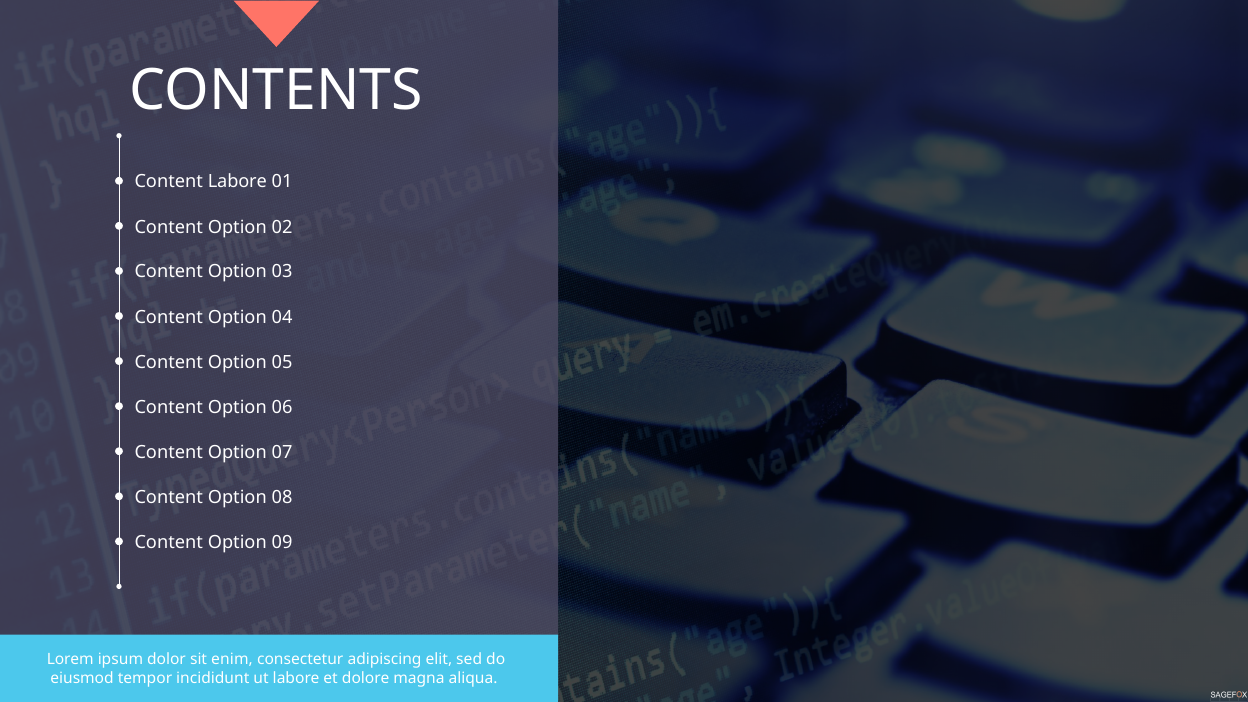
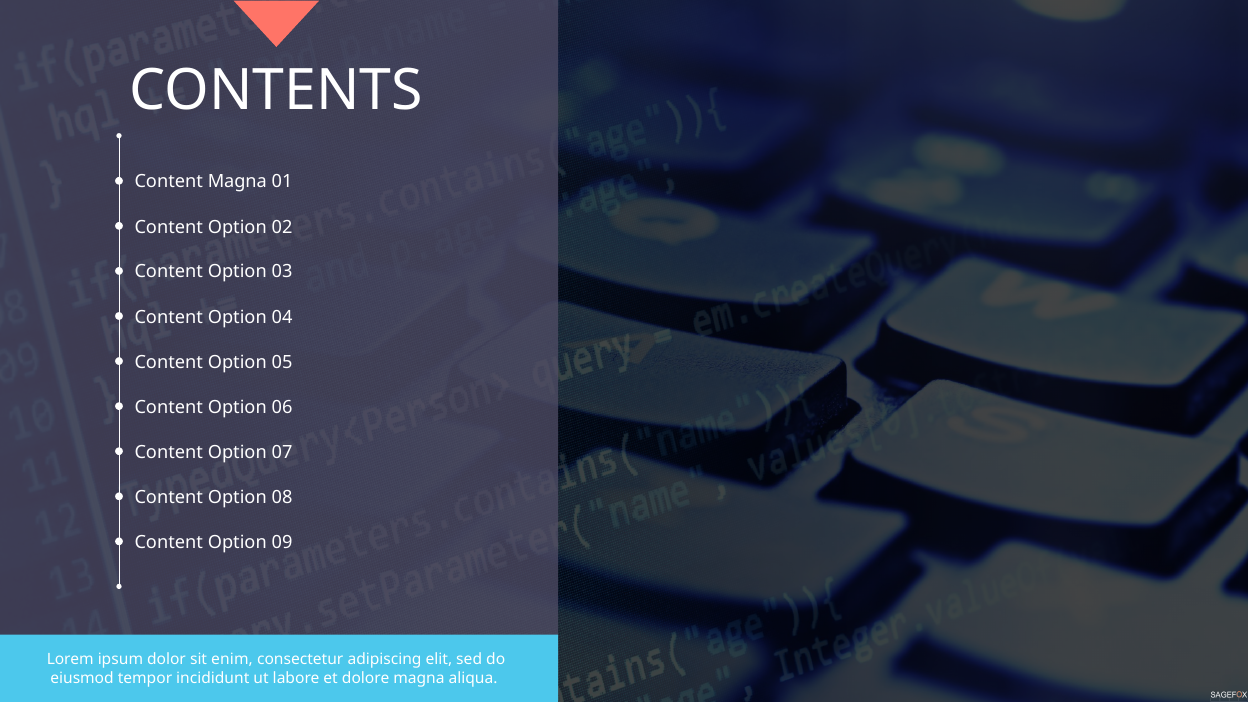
Content Labore: Labore -> Magna (237, 182)
